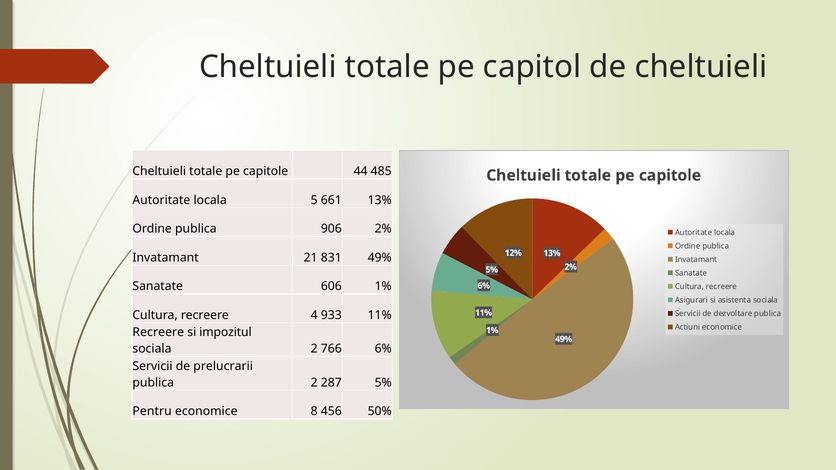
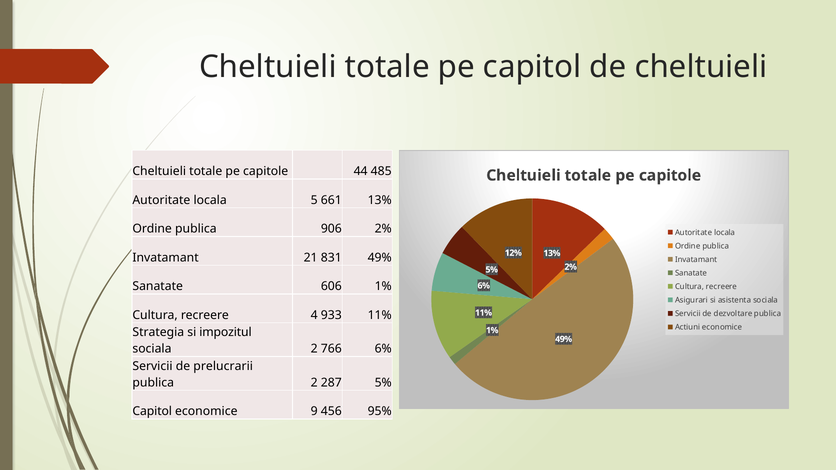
Recreere: Recreere -> Strategia (158, 332)
Pentru: Pentru -> Capitol (152, 412)
8: 8 -> 9 (314, 412)
50%: 50% -> 95% (380, 412)
